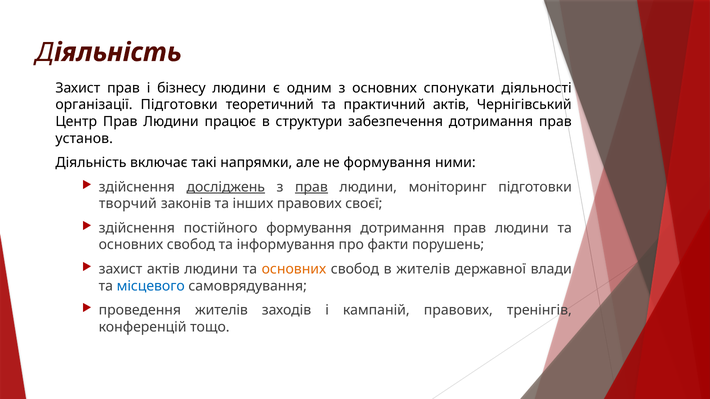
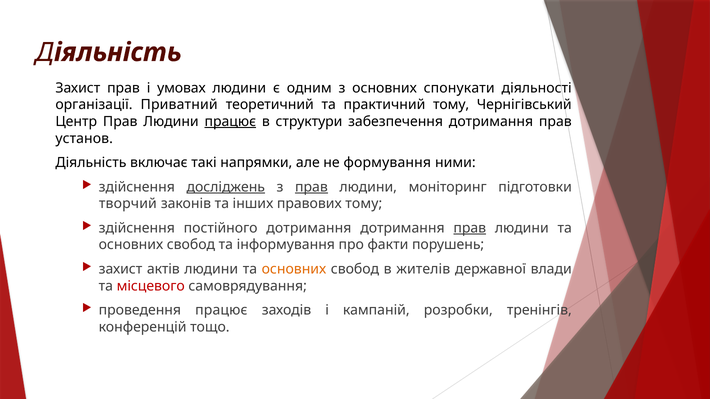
бізнесу: бізнесу -> умовах (181, 88)
організації Підготовки: Підготовки -> Приватний (179, 105)
практичний актів: актів -> тому (451, 105)
працює underline: none -> present (230, 122)
правових своєї: своєї -> тому (364, 204)
постійного формування: формування -> дотримання (309, 228)
прав underline: none -> present (470, 228)
місцевого colour: blue -> red (151, 286)
проведення жителів: жителів -> працює (221, 310)
кампаній правових: правових -> розробки (458, 310)
